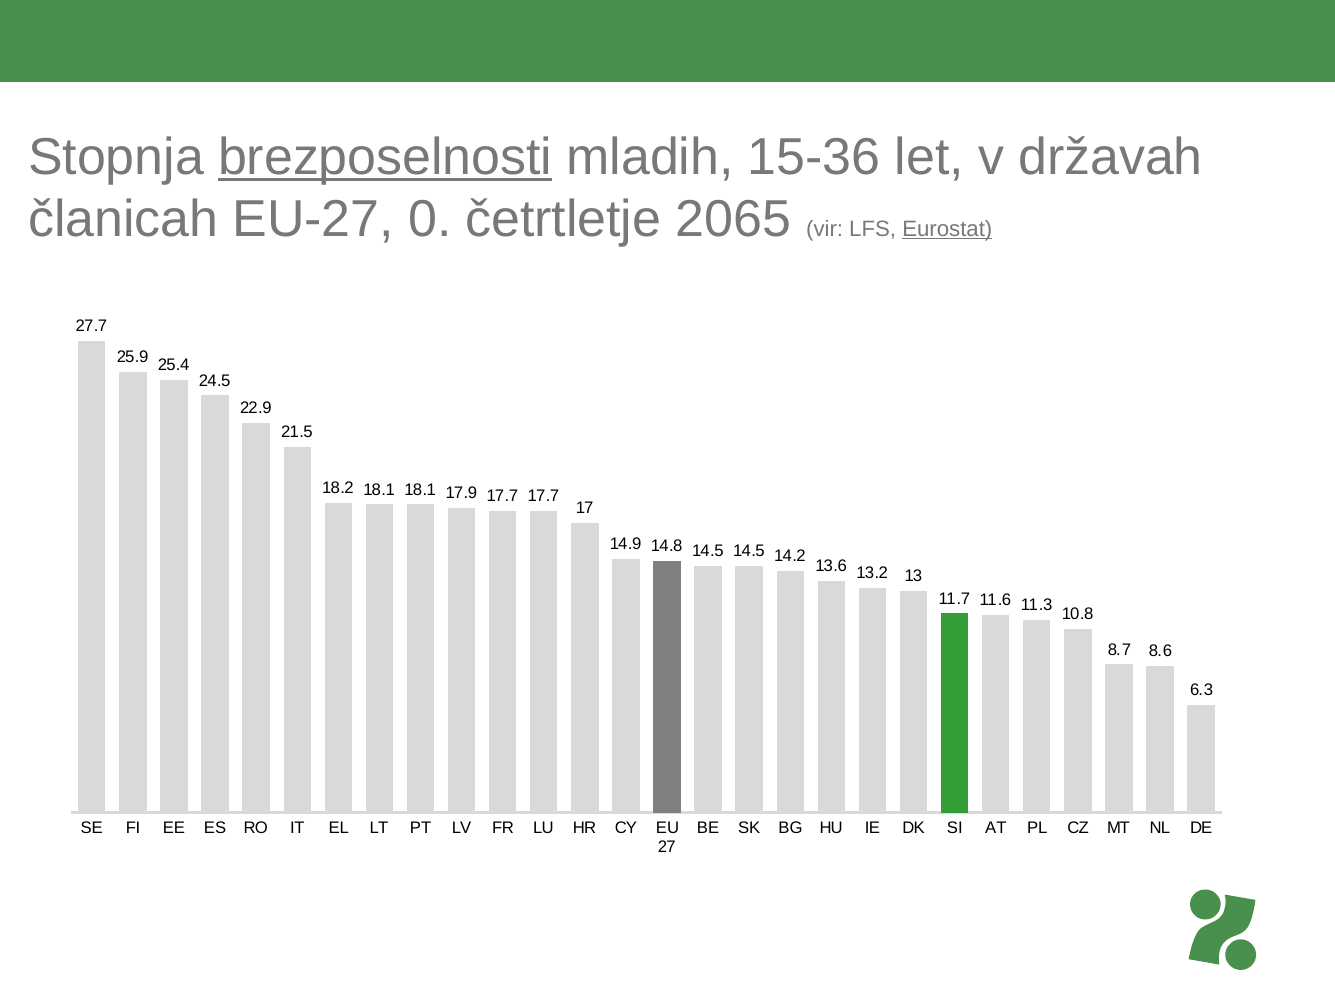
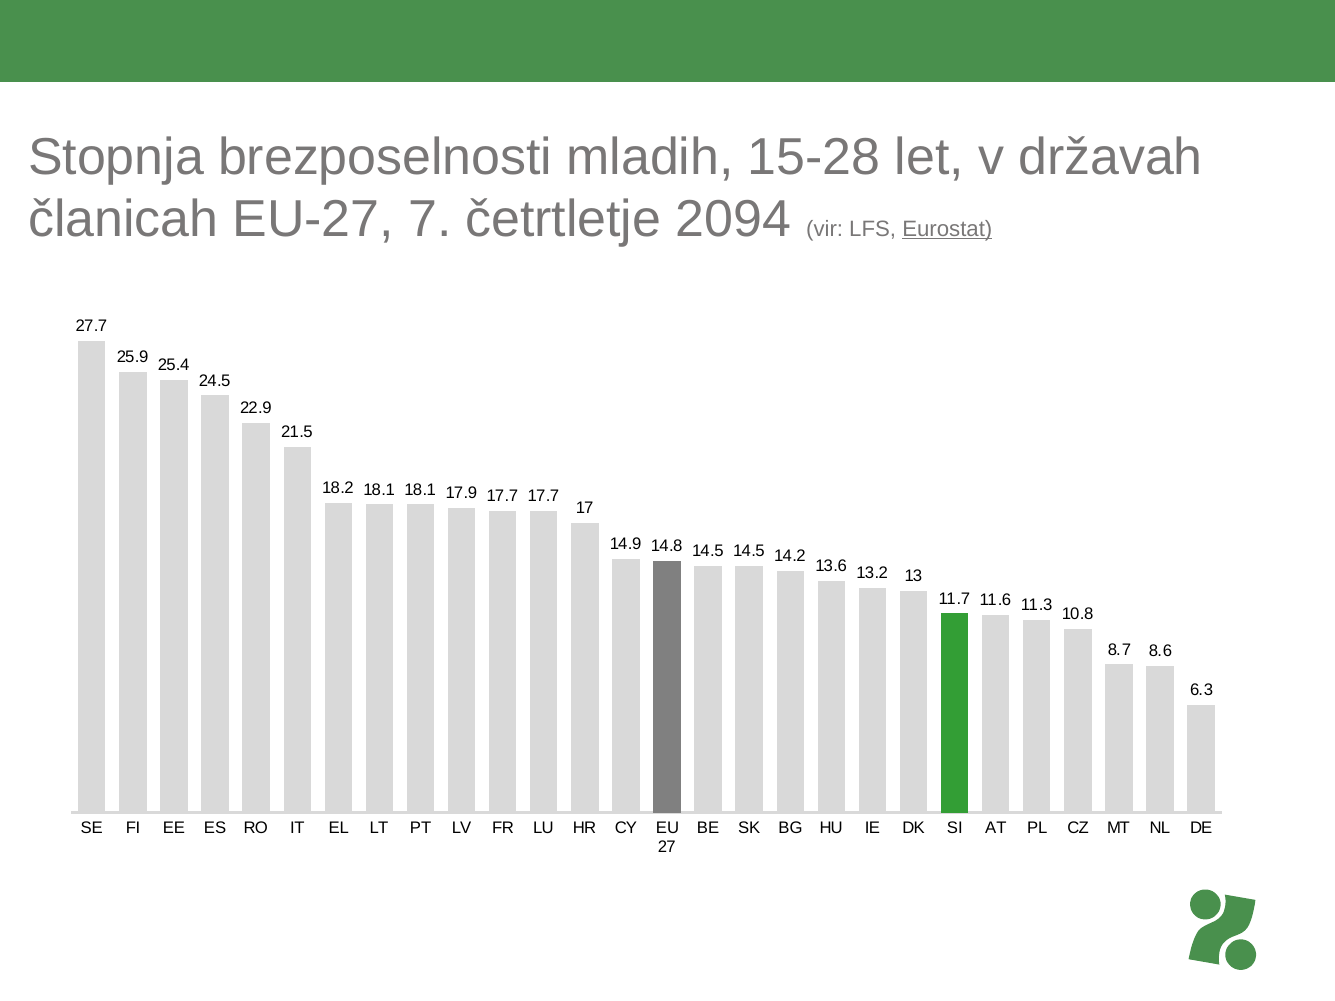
brezposelnosti underline: present -> none (385, 157)
15-36: 15-36 -> 15-28 (814, 157)
0: 0 -> 7 (430, 219)
2065: 2065 -> 2094 (733, 219)
